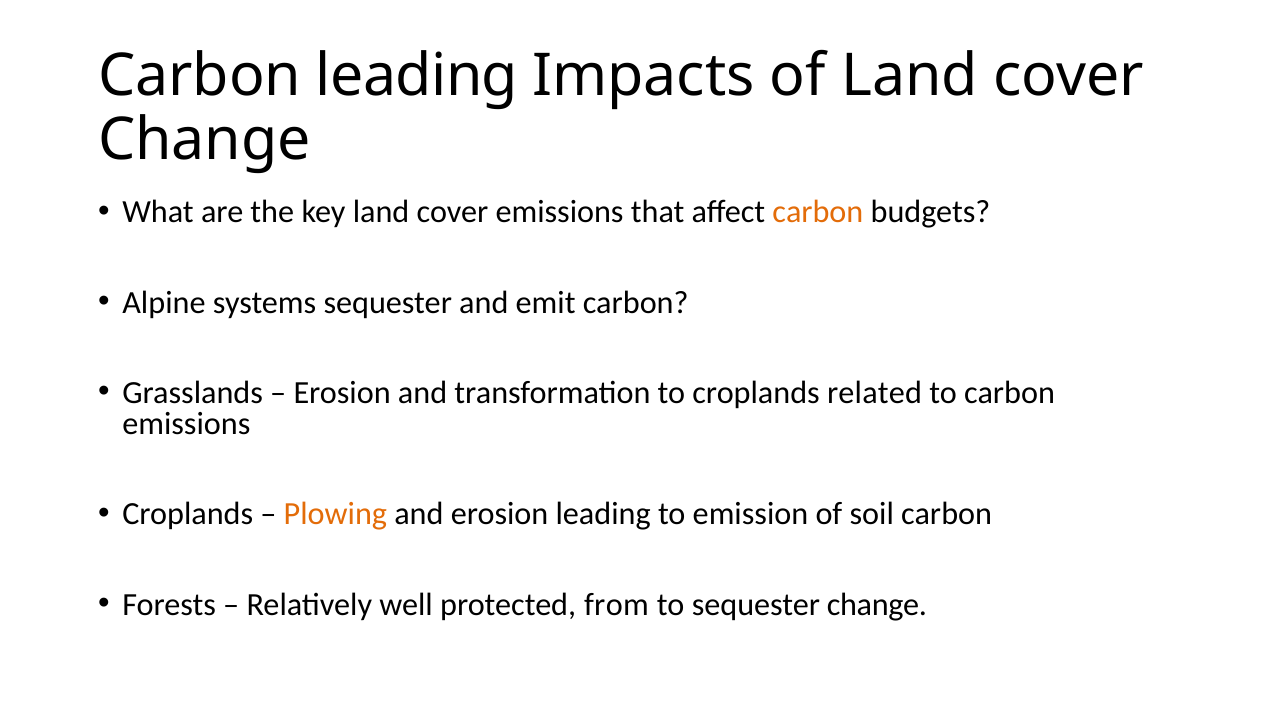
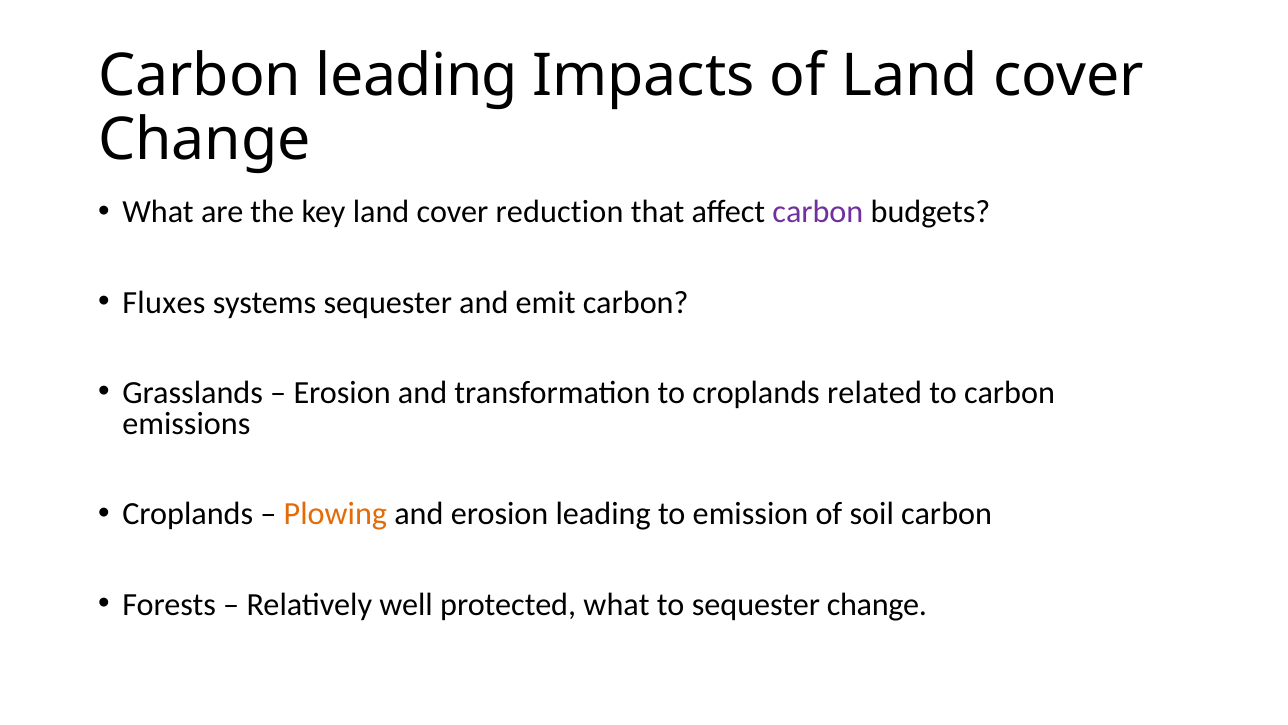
cover emissions: emissions -> reduction (559, 212)
carbon colour: orange -> purple (818, 212)
Alpine: Alpine -> Fluxes (164, 302)
protected from: from -> what (617, 604)
